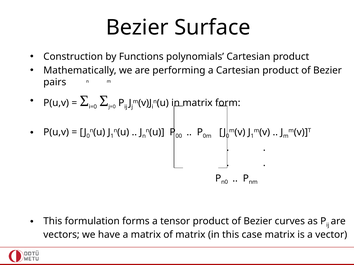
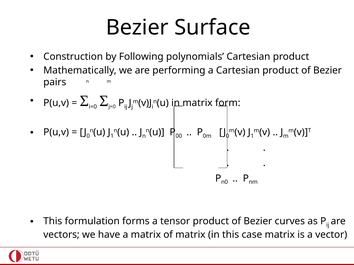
Functions: Functions -> Following (141, 57)
